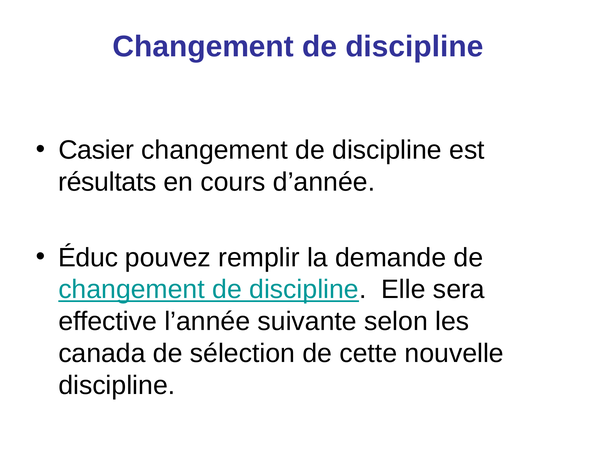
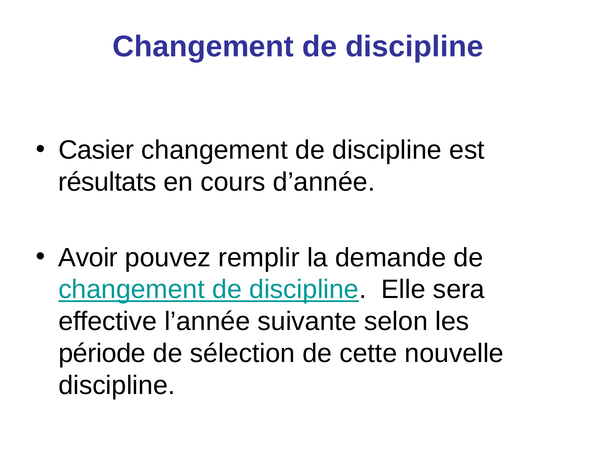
Éduc: Éduc -> Avoir (88, 258)
canada: canada -> période (102, 354)
